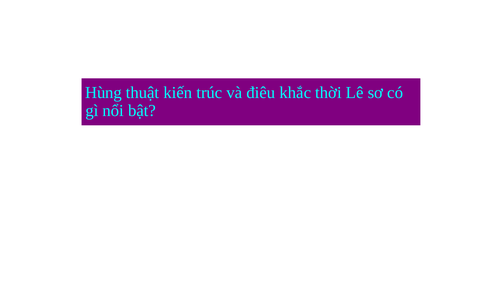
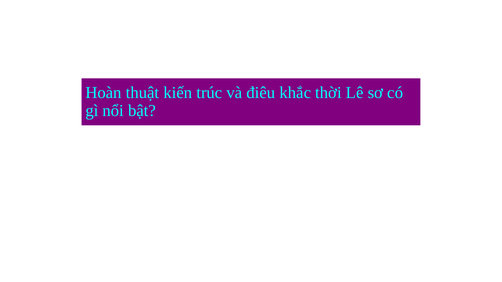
Hùng: Hùng -> Hoàn (103, 93)
